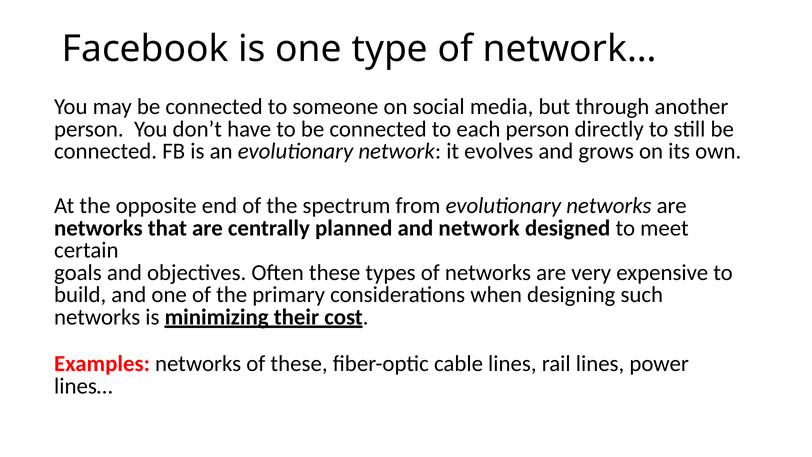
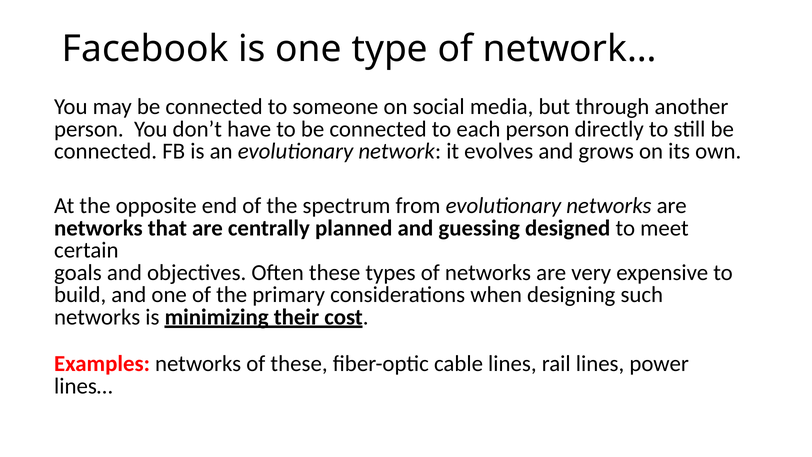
and network: network -> guessing (479, 228)
